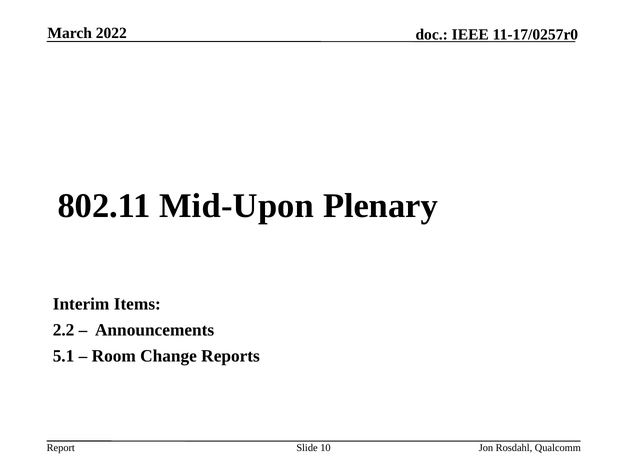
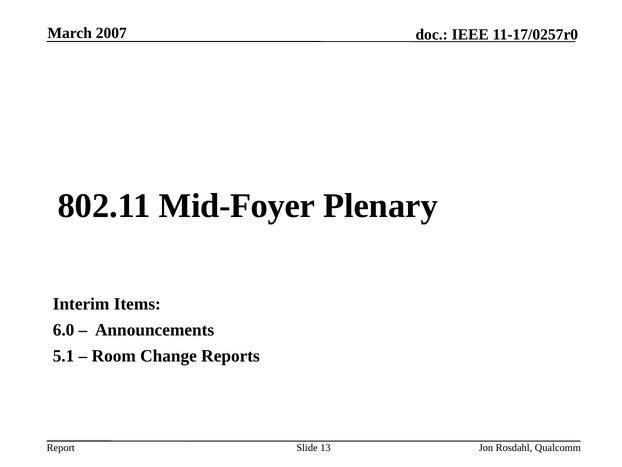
2022: 2022 -> 2007 (111, 33)
Mid-Upon: Mid-Upon -> Mid-Foyer (237, 206)
2.2: 2.2 -> 6.0 (64, 330)
10: 10 -> 13 (325, 447)
